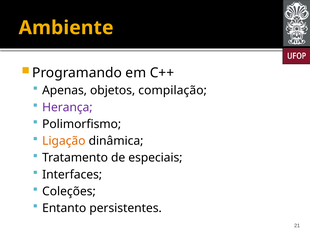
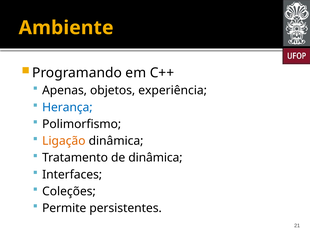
compilação: compilação -> experiência (173, 91)
Herança colour: purple -> blue (67, 108)
de especiais: especiais -> dinâmica (155, 158)
Entanto: Entanto -> Permite (64, 209)
